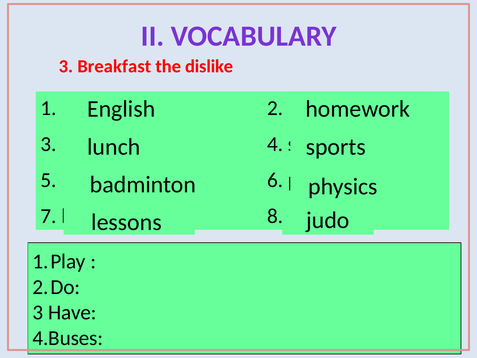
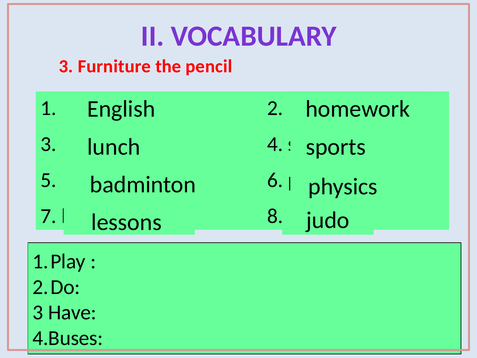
Breakfast: Breakfast -> Furniture (114, 66)
dislike: dislike -> pencil (209, 66)
